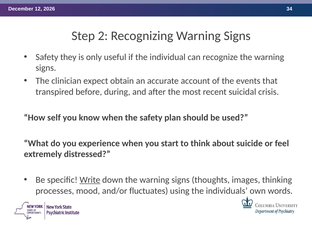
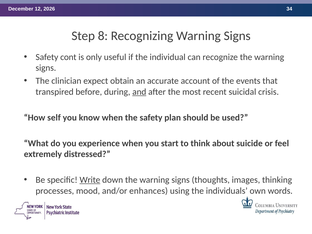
2: 2 -> 8 (103, 36)
they: they -> cont (68, 57)
and underline: none -> present (139, 92)
fluctuates: fluctuates -> enhances (149, 191)
